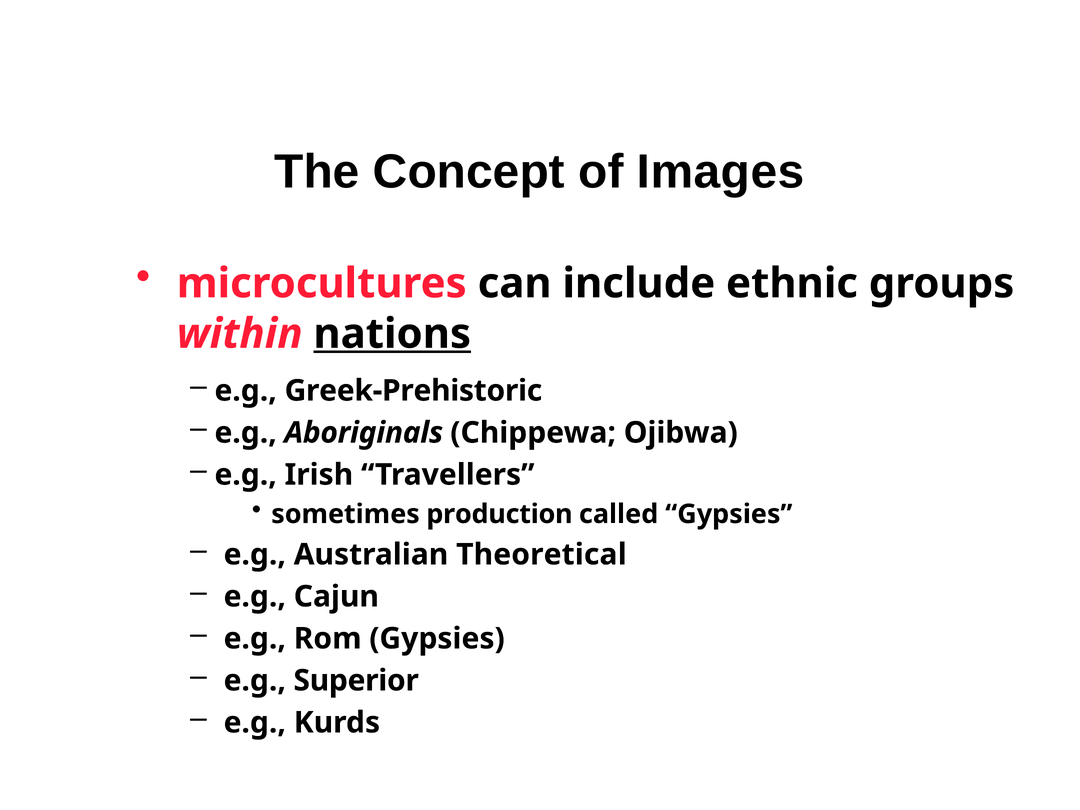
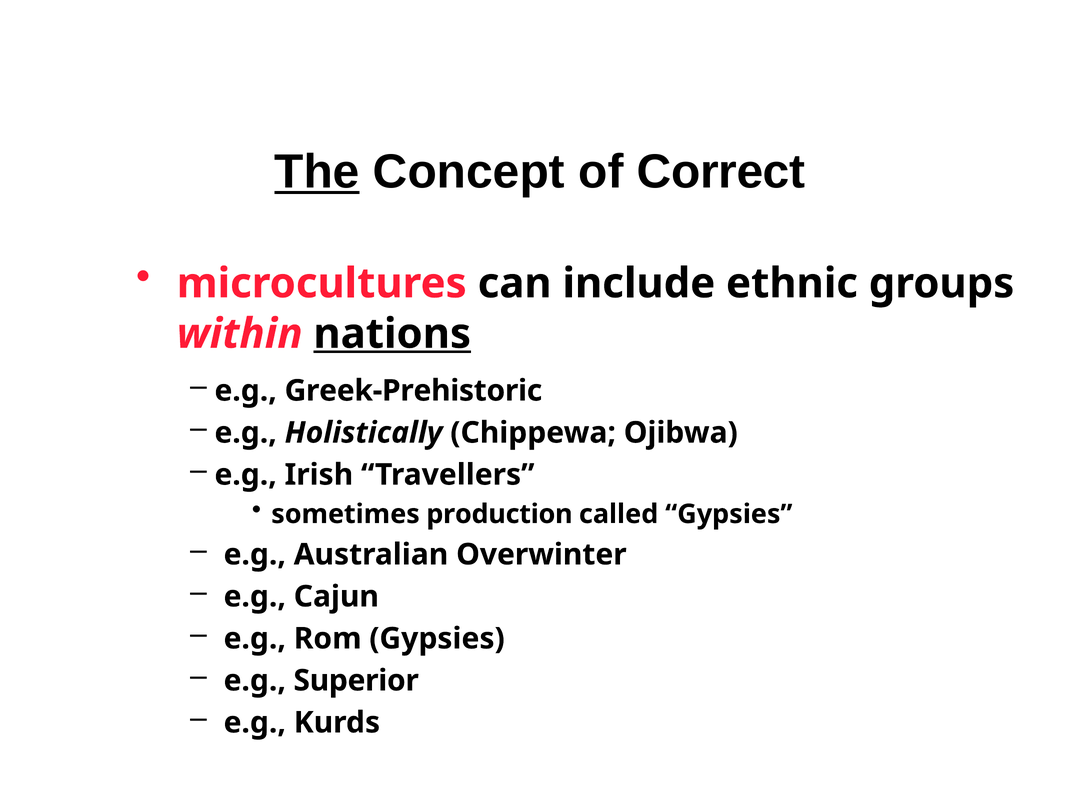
The underline: none -> present (317, 172)
Images: Images -> Correct (721, 172)
Aboriginals: Aboriginals -> Holistically (364, 433)
Theoretical: Theoretical -> Overwinter (541, 555)
